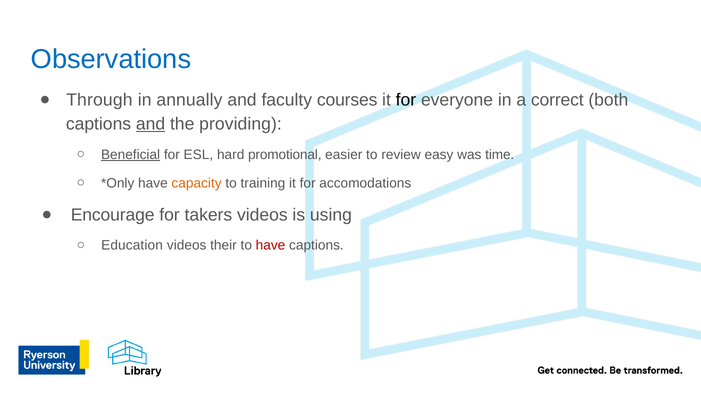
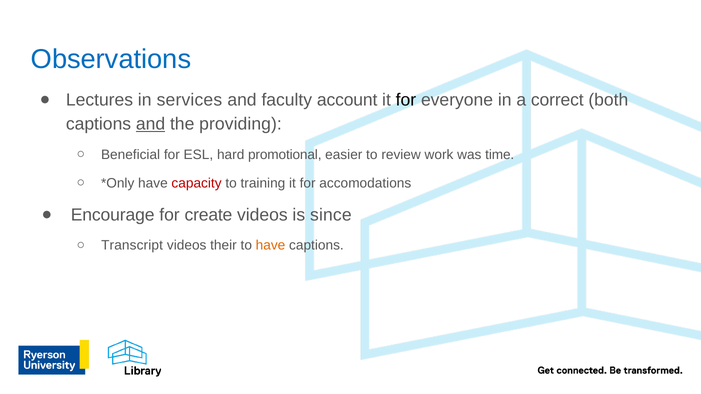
Through: Through -> Lectures (100, 100)
annually: annually -> services (189, 100)
courses: courses -> account (347, 100)
Beneficial underline: present -> none (131, 155)
easy: easy -> work (439, 155)
capacity colour: orange -> red (197, 183)
takers: takers -> create (208, 215)
using: using -> since (331, 215)
Education: Education -> Transcript (132, 246)
have colour: red -> orange (270, 246)
